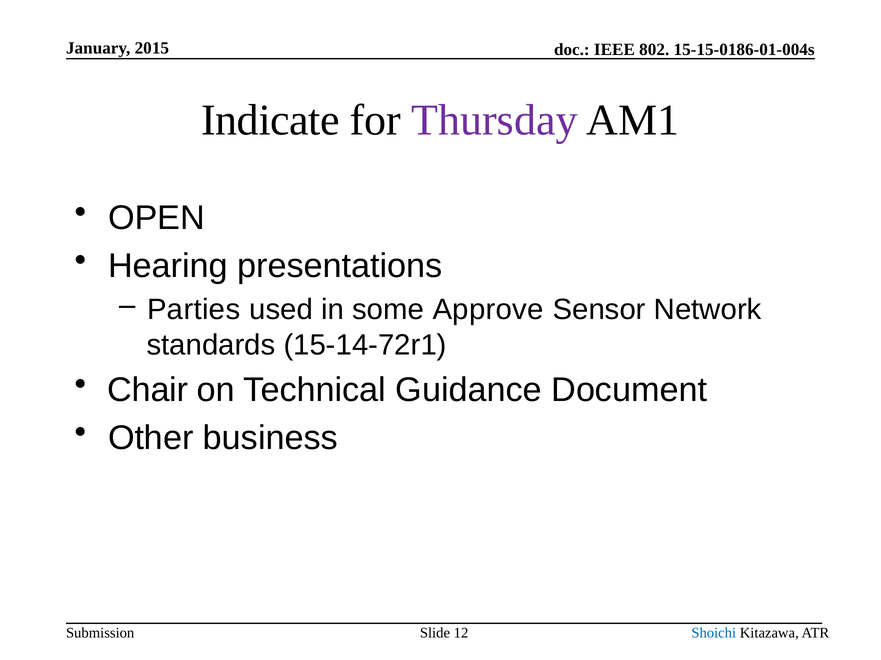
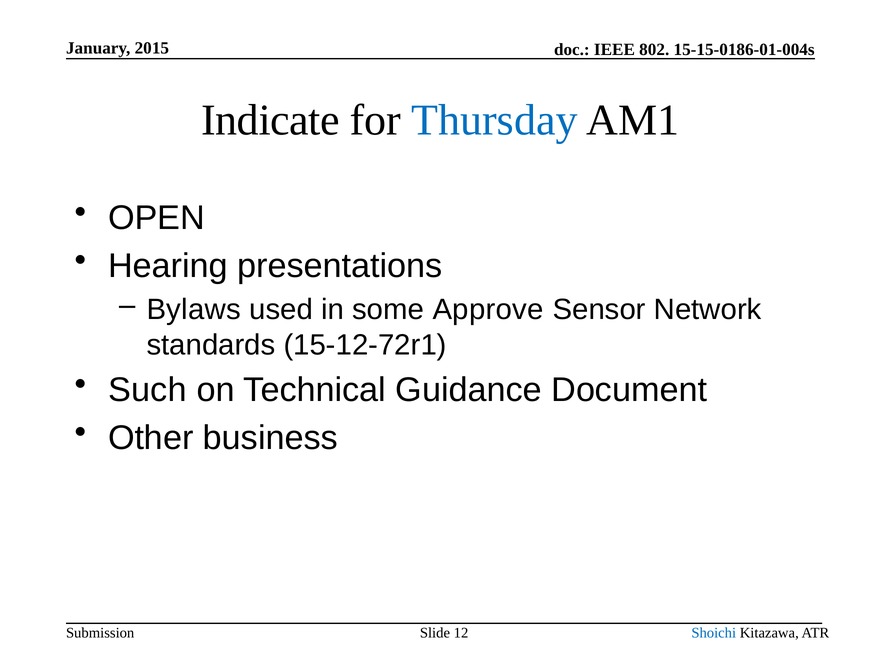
Thursday colour: purple -> blue (494, 121)
Parties: Parties -> Bylaws (194, 310)
15-14-72r1: 15-14-72r1 -> 15-12-72r1 (365, 345)
Chair: Chair -> Such (147, 391)
